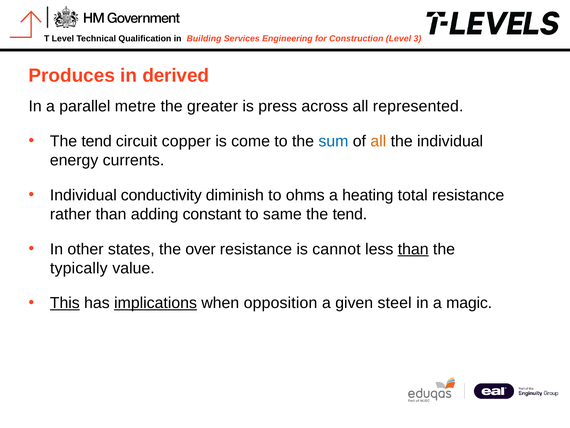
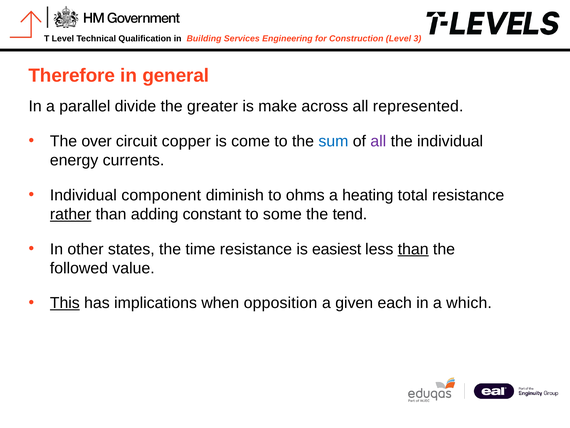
Produces: Produces -> Therefore (72, 76)
derived: derived -> general (176, 76)
metre: metre -> divide (135, 106)
press: press -> make (278, 106)
tend: tend -> over (97, 141)
all colour: orange -> purple (378, 141)
conductivity: conductivity -> component (161, 195)
rather underline: none -> present (71, 214)
same: same -> some (282, 214)
over: over -> time (200, 249)
cannot: cannot -> easiest (337, 249)
typically: typically -> followed (79, 268)
implications underline: present -> none (156, 303)
steel: steel -> each (395, 303)
magic: magic -> which (469, 303)
